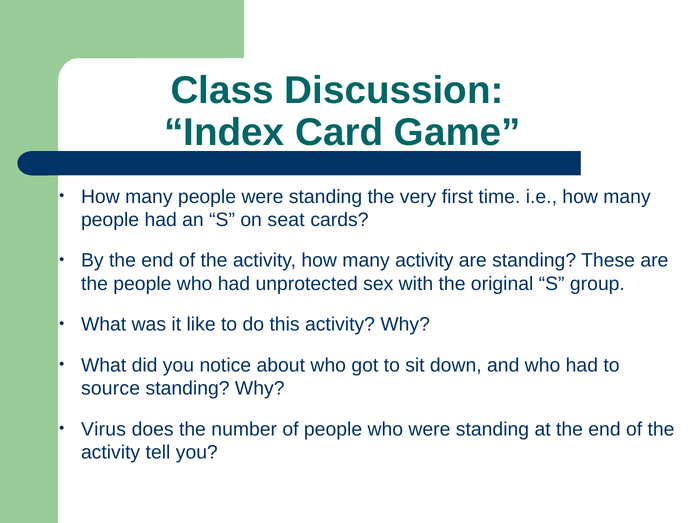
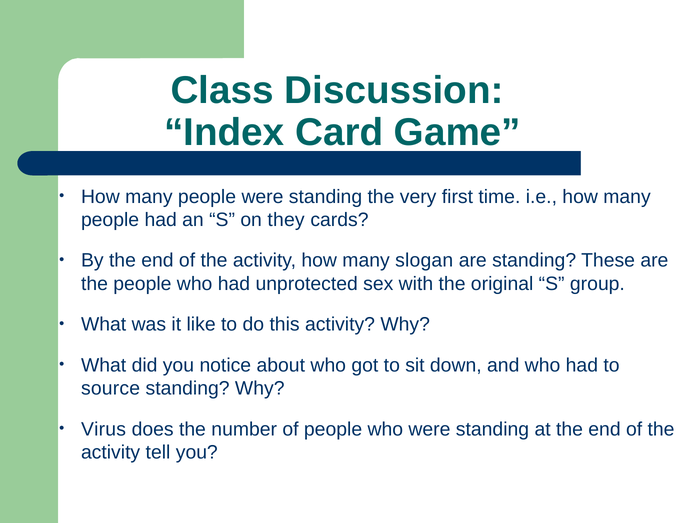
seat: seat -> they (286, 220)
many activity: activity -> slogan (424, 260)
